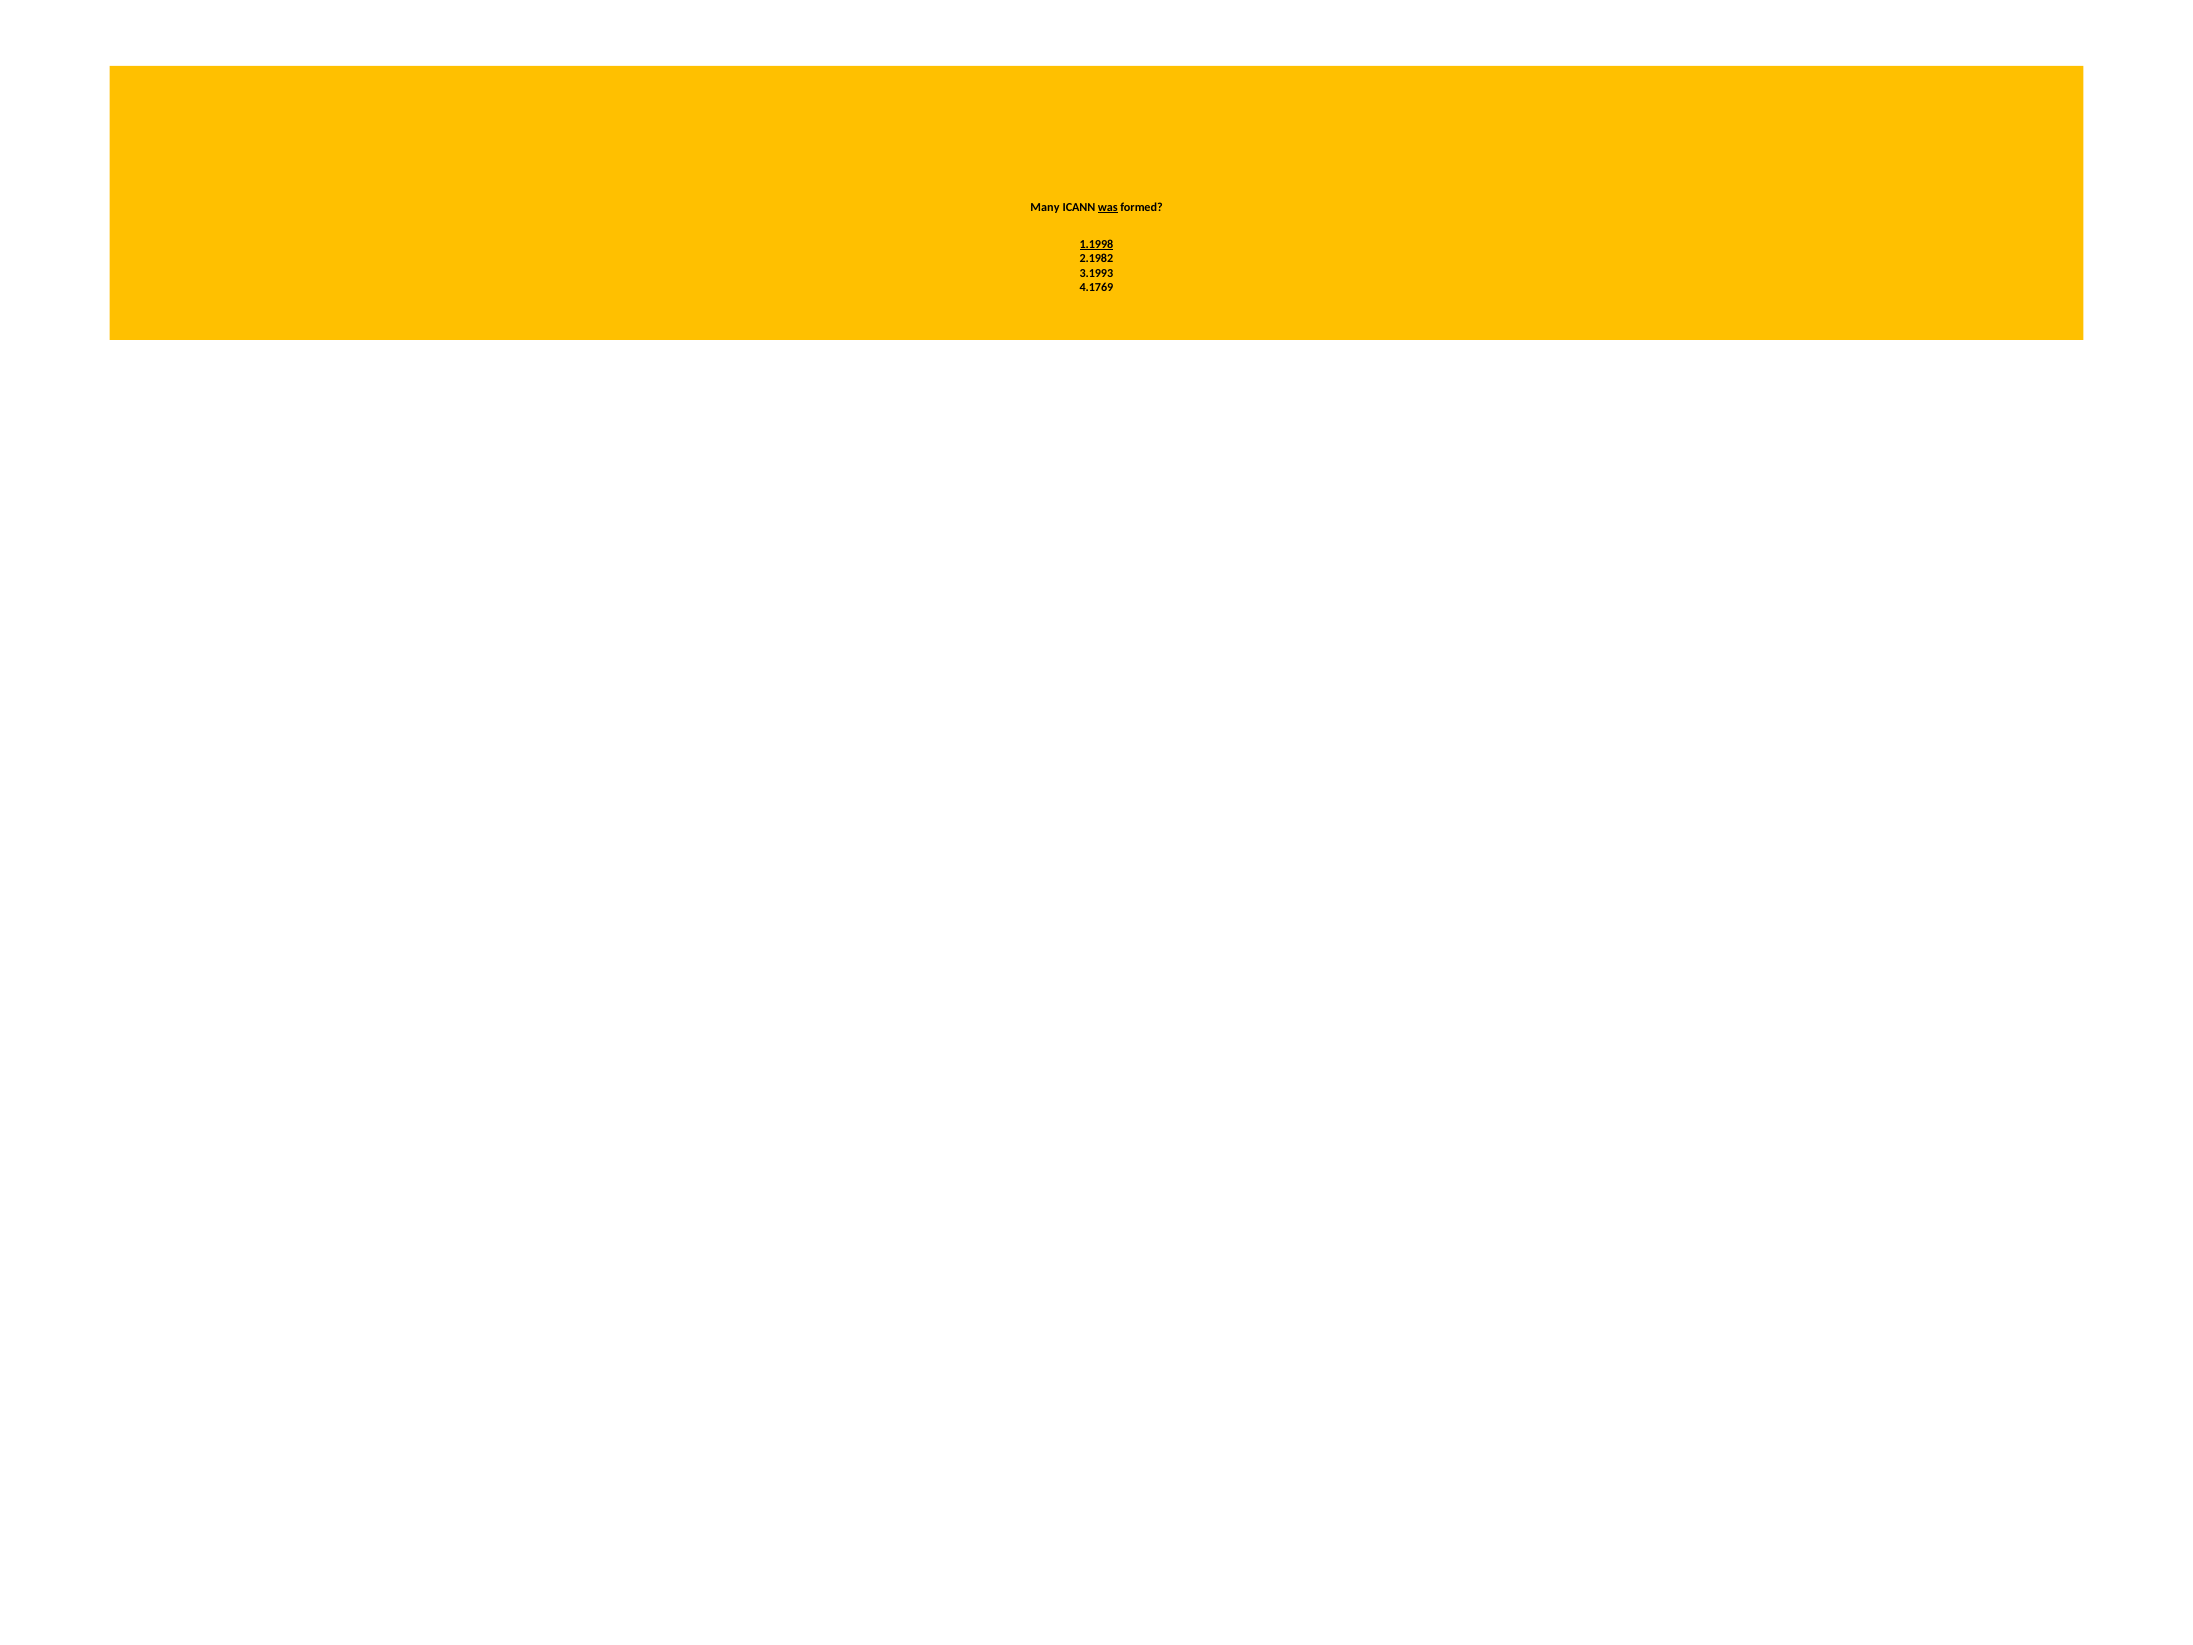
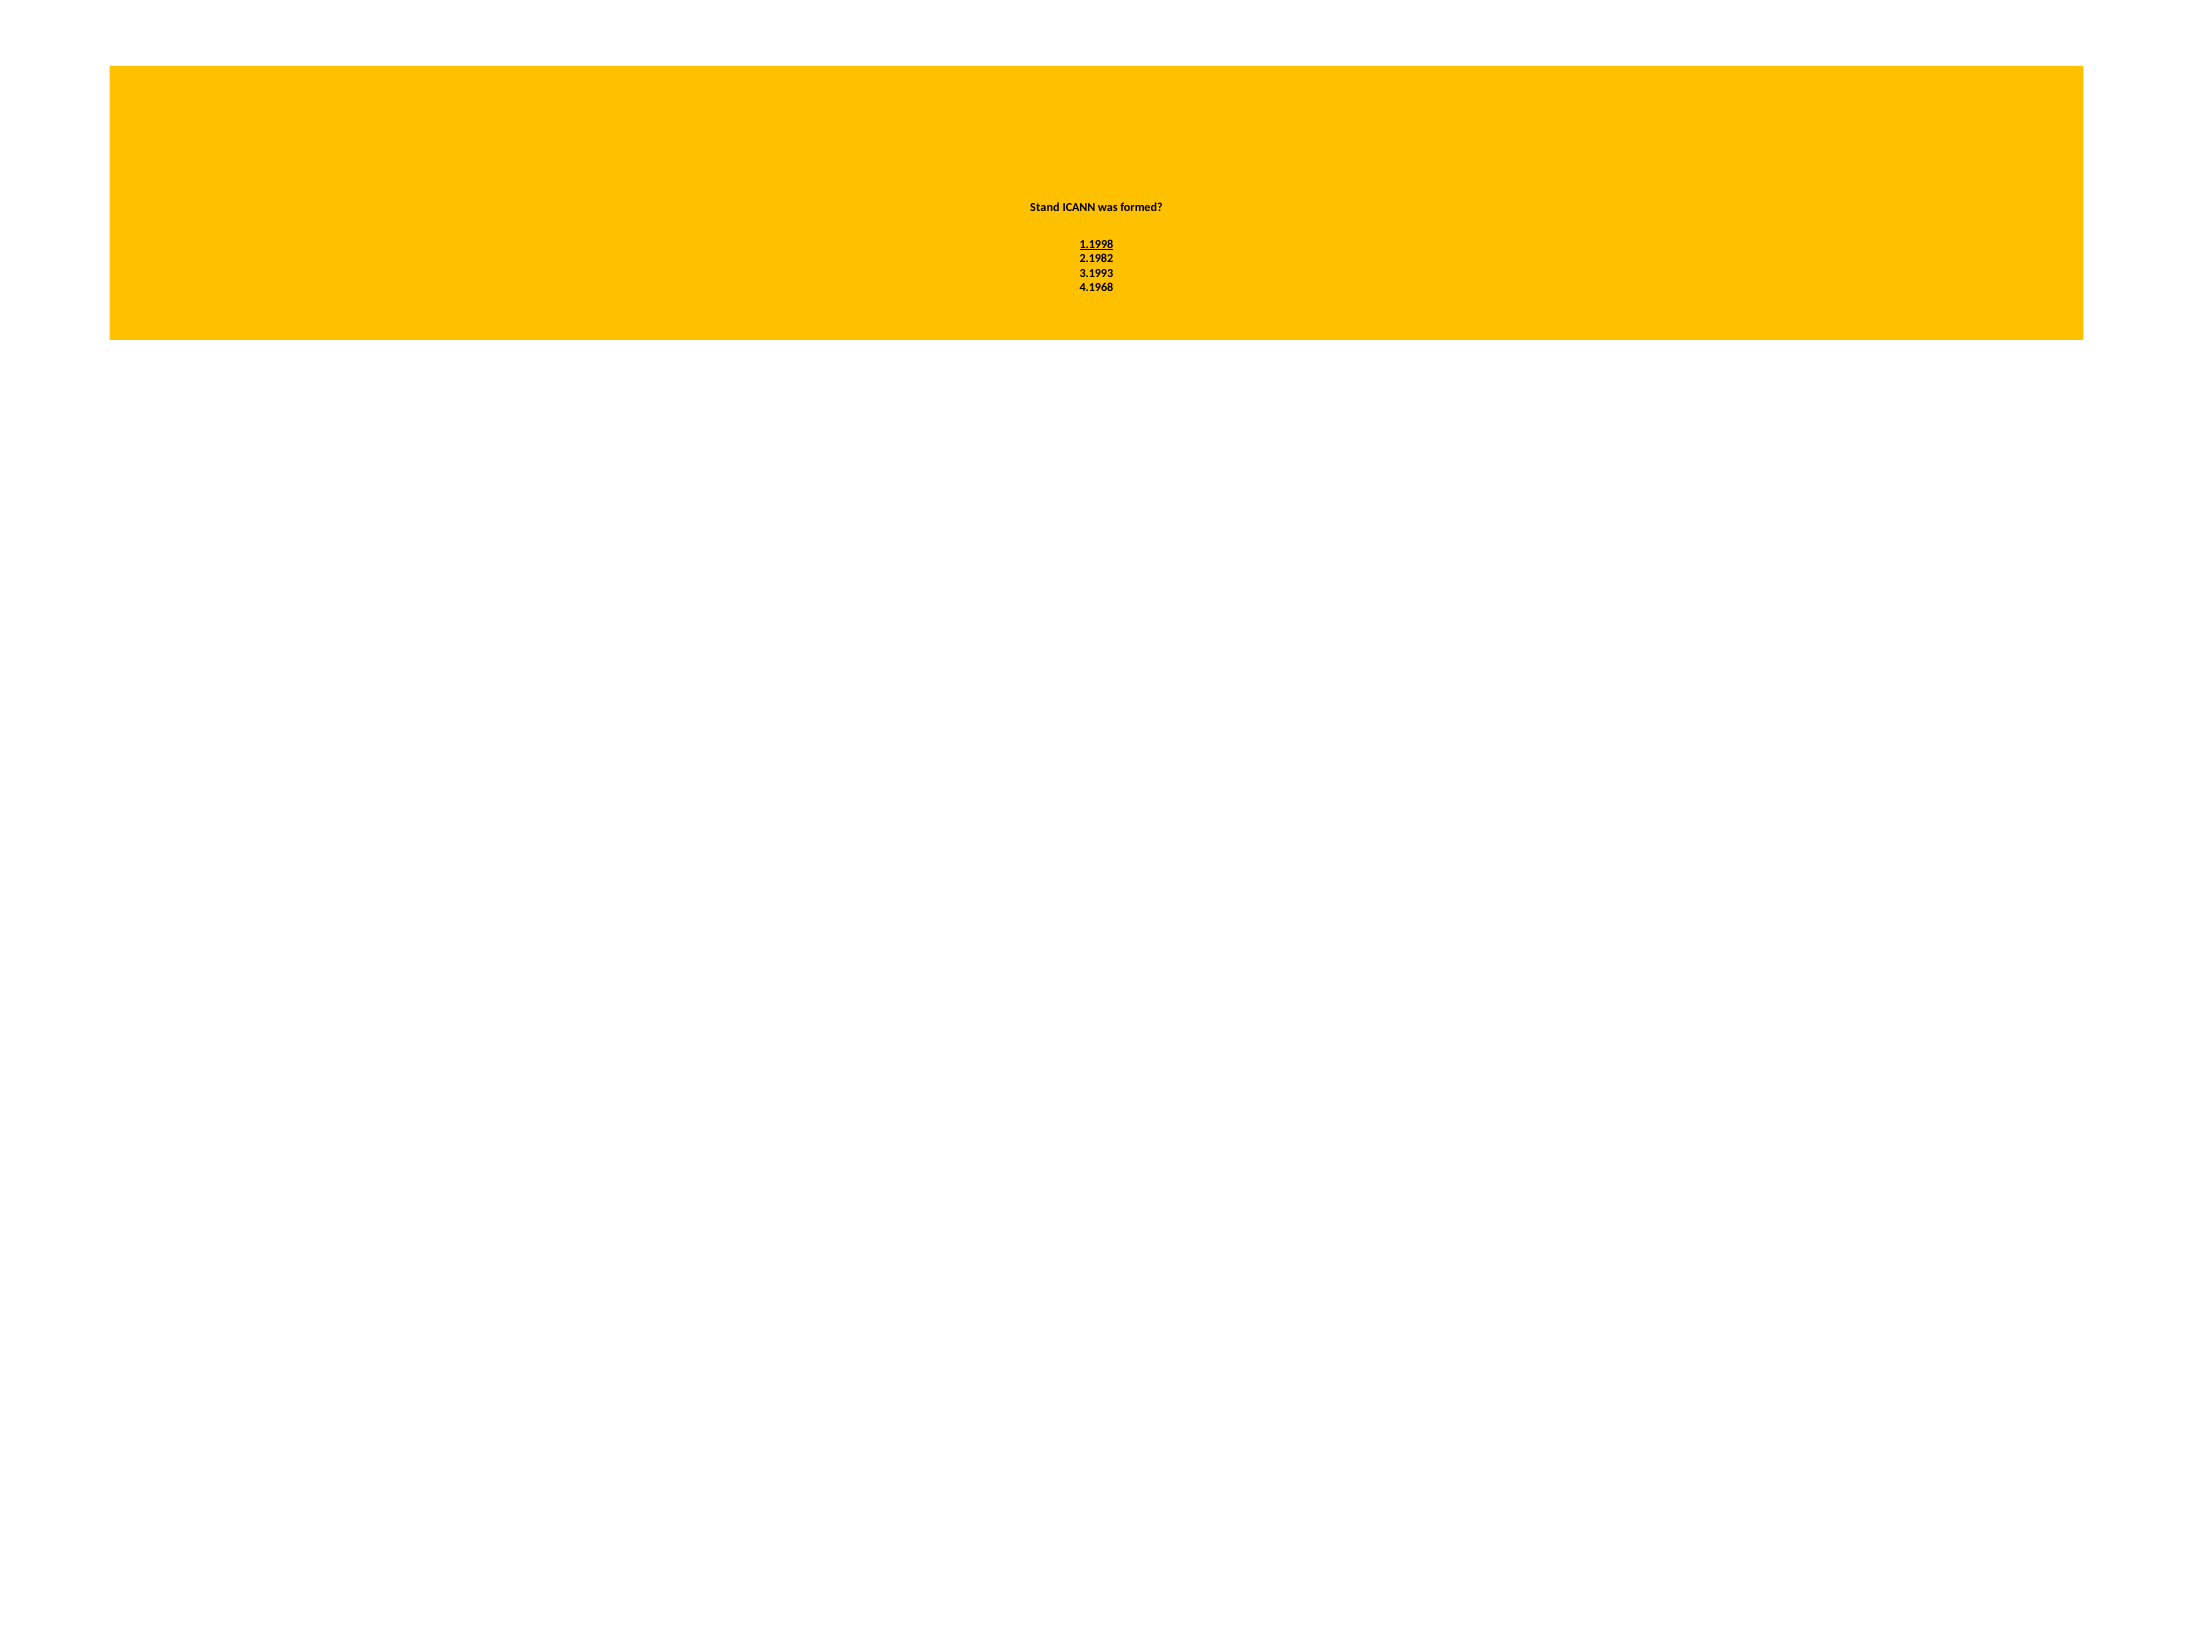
Many: Many -> Stand (1045, 207)
was underline: present -> none (1108, 207)
4.1769: 4.1769 -> 4.1968 (1096, 288)
